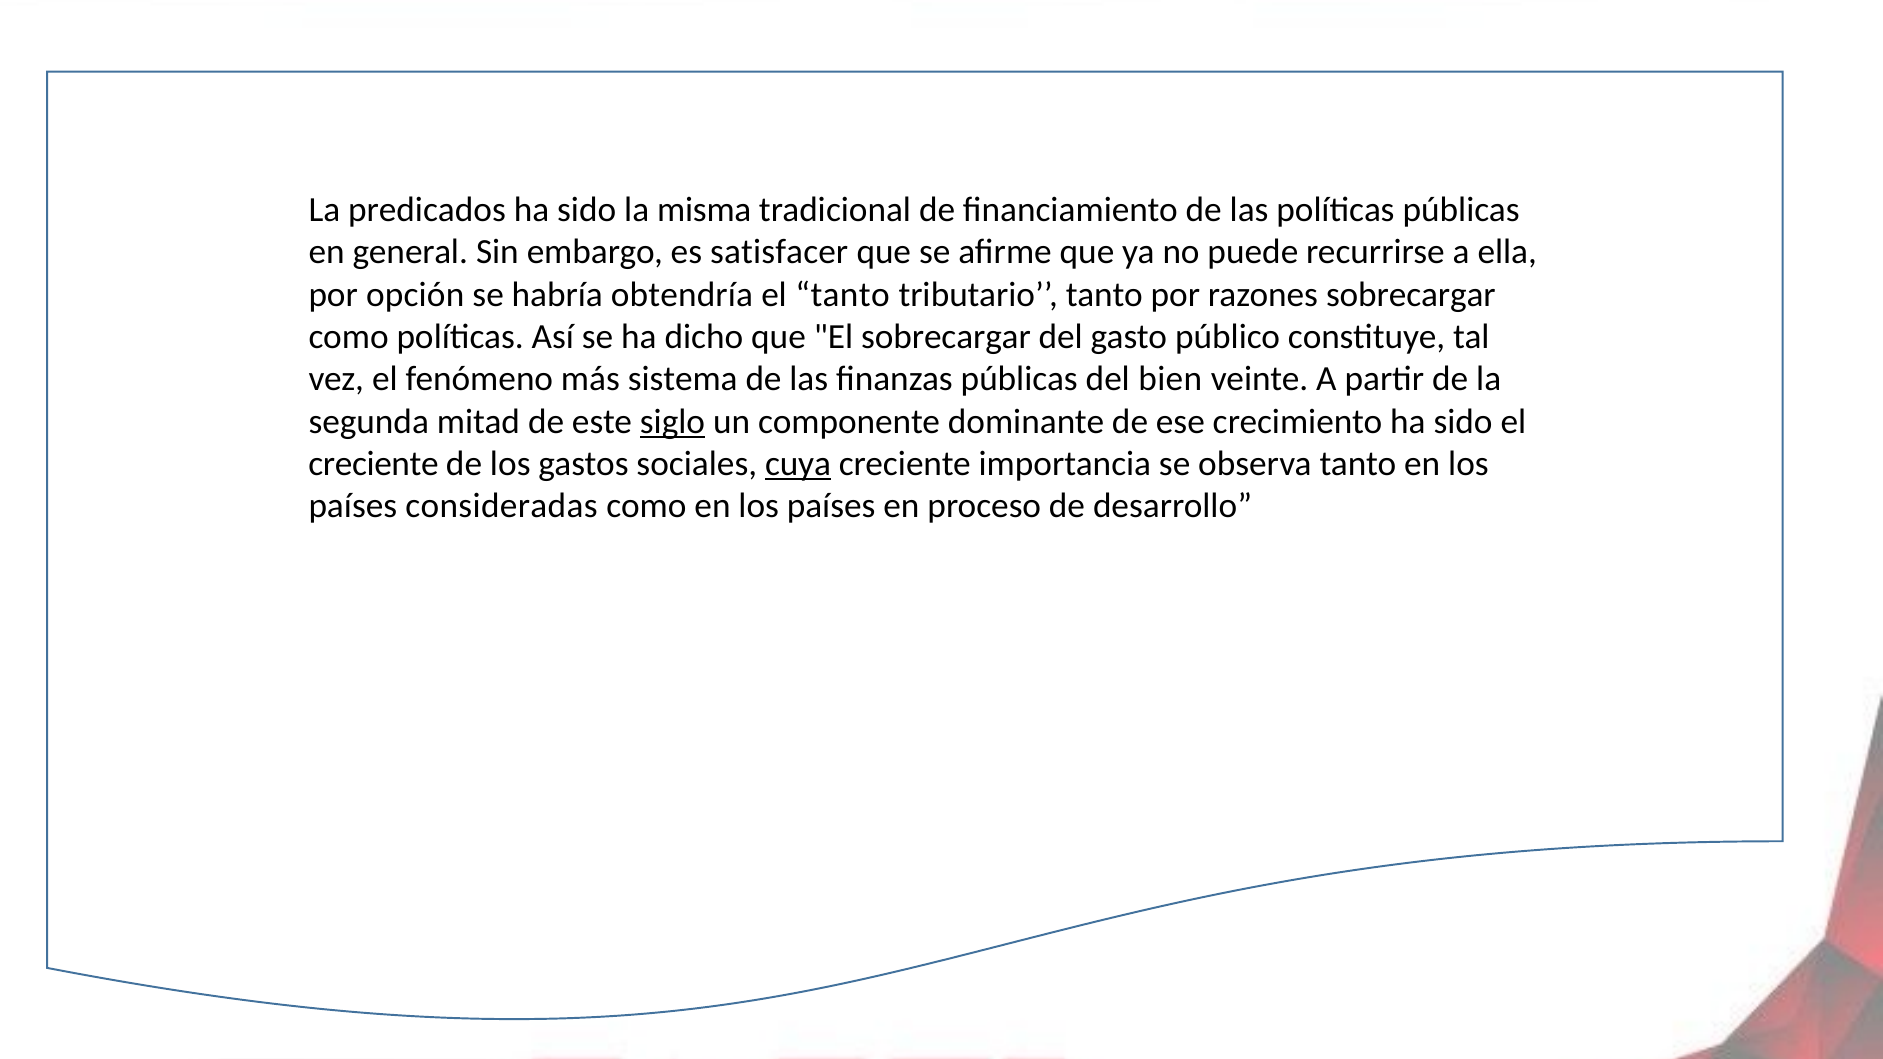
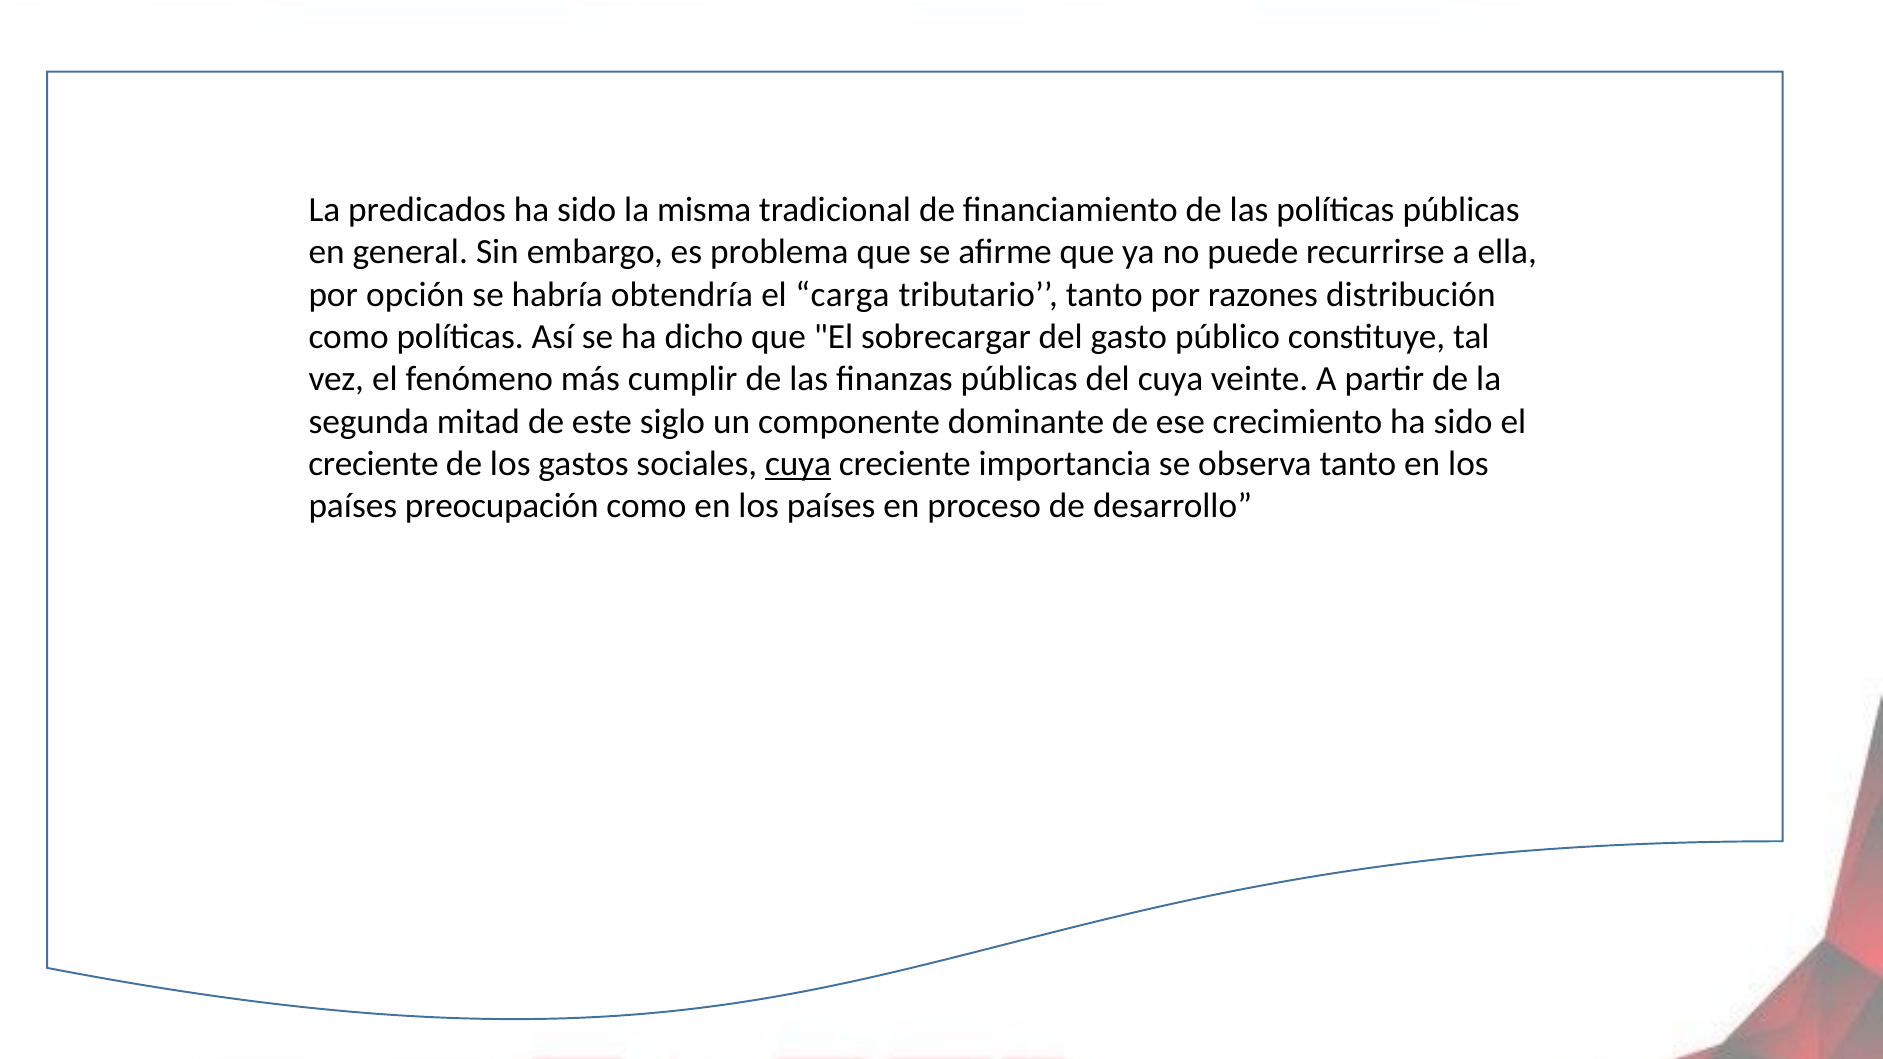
satisfacer: satisfacer -> problema (779, 252)
el tanto: tanto -> carga (843, 294)
razones sobrecargar: sobrecargar -> distribución (1411, 294)
sistema: sistema -> cumplir (683, 379)
del bien: bien -> cuya (1171, 379)
siglo underline: present -> none (673, 422)
consideradas: consideradas -> preocupación (502, 506)
